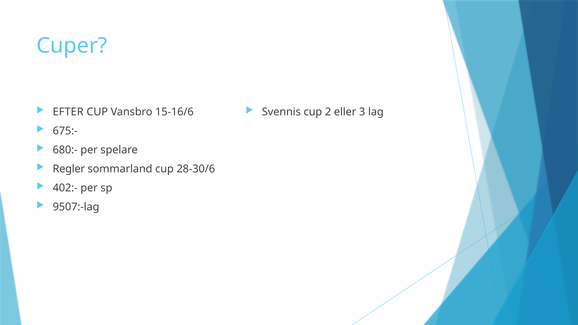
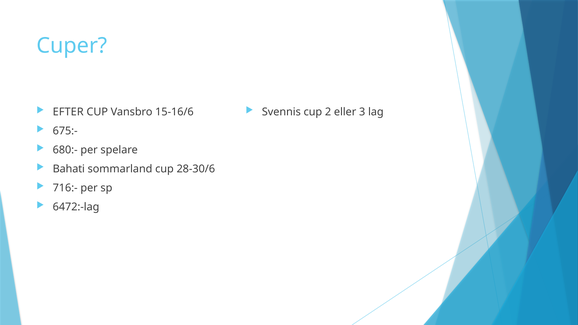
Regler: Regler -> Bahati (69, 169)
402:-: 402:- -> 716:- (65, 188)
9507:-lag: 9507:-lag -> 6472:-lag (76, 207)
